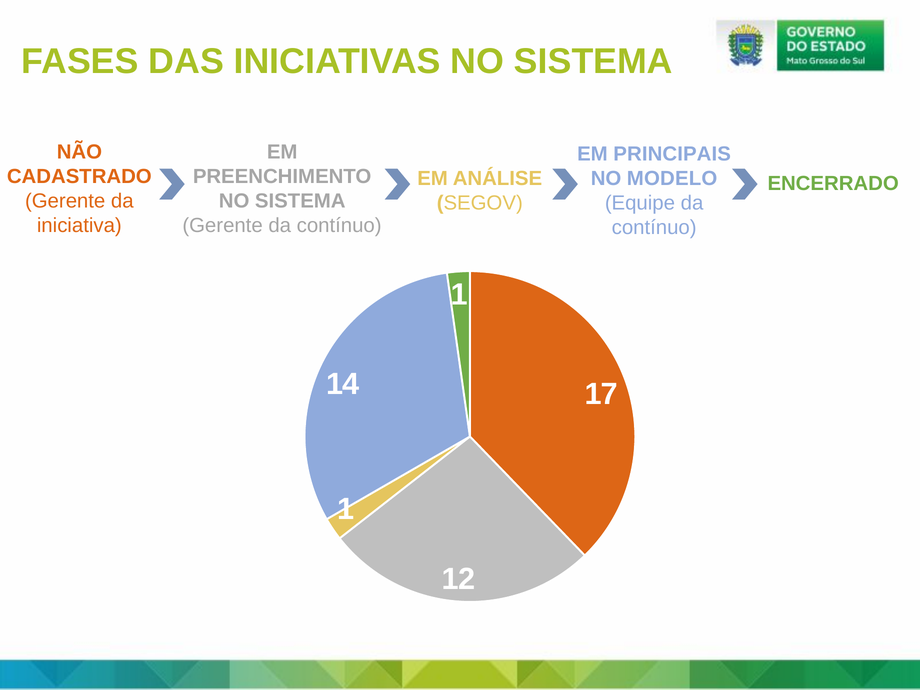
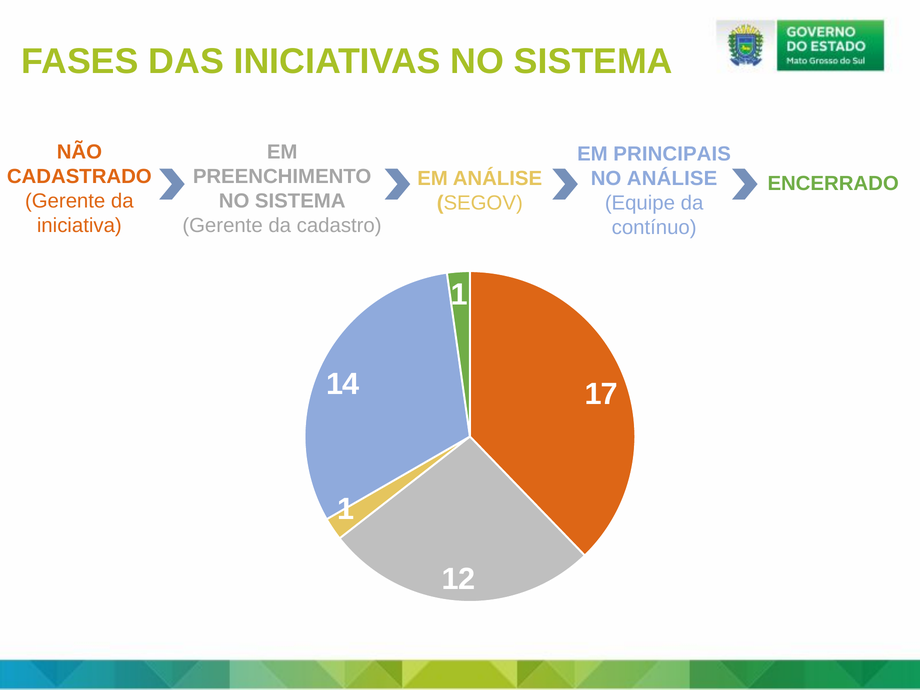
NO MODELO: MODELO -> ANÁLISE (672, 178)
Gerente da contínuo: contínuo -> cadastro (339, 226)
